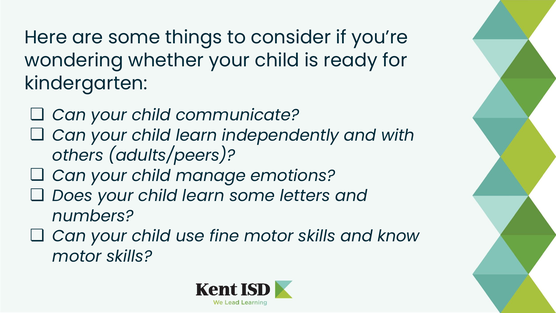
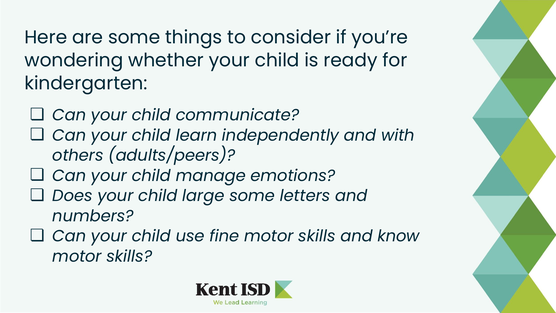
Does your child learn: learn -> large (203, 196)
